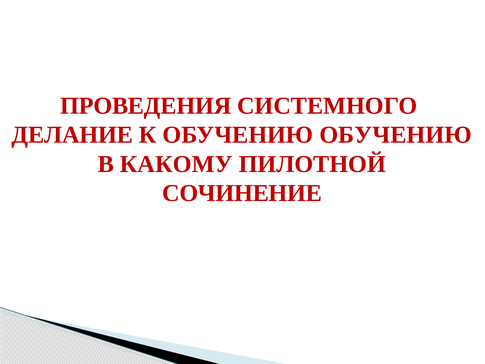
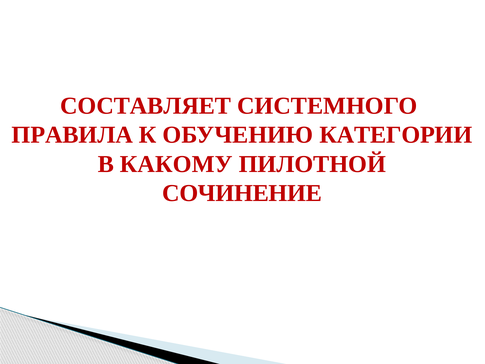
ПРОВЕДЕНИЯ: ПРОВЕДЕНИЯ -> СОСТАВЛЯЕТ (146, 106)
ДЕЛАНИЕ: ДЕЛАНИЕ -> ПРАВИЛА (72, 135)
ОБУЧЕНИЮ ОБУЧЕНИЮ: ОБУЧЕНИЮ -> КАТЕГОРИИ (396, 135)
